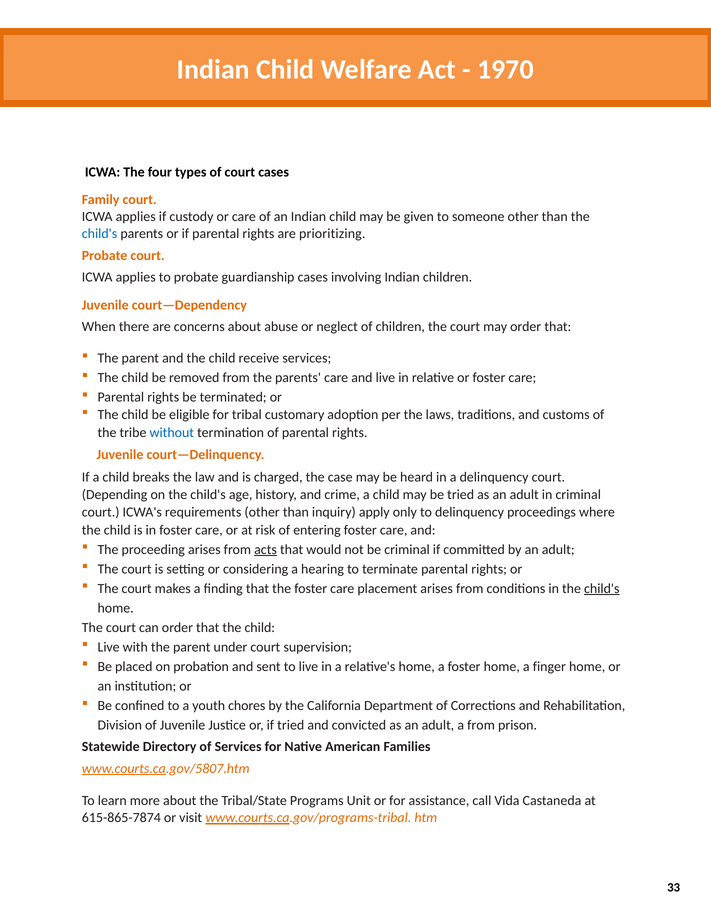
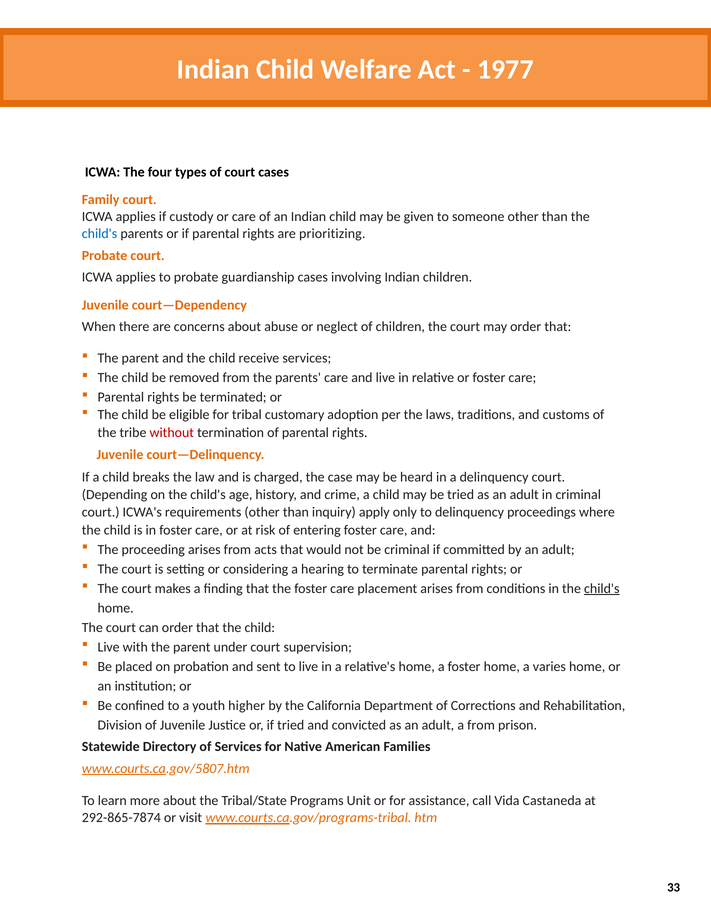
1970: 1970 -> 1977 (505, 69)
without colour: blue -> red (172, 433)
acts underline: present -> none (266, 550)
finger: finger -> varies (549, 667)
chores: chores -> higher (247, 706)
615-865-7874: 615-865-7874 -> 292-865-7874 (121, 818)
